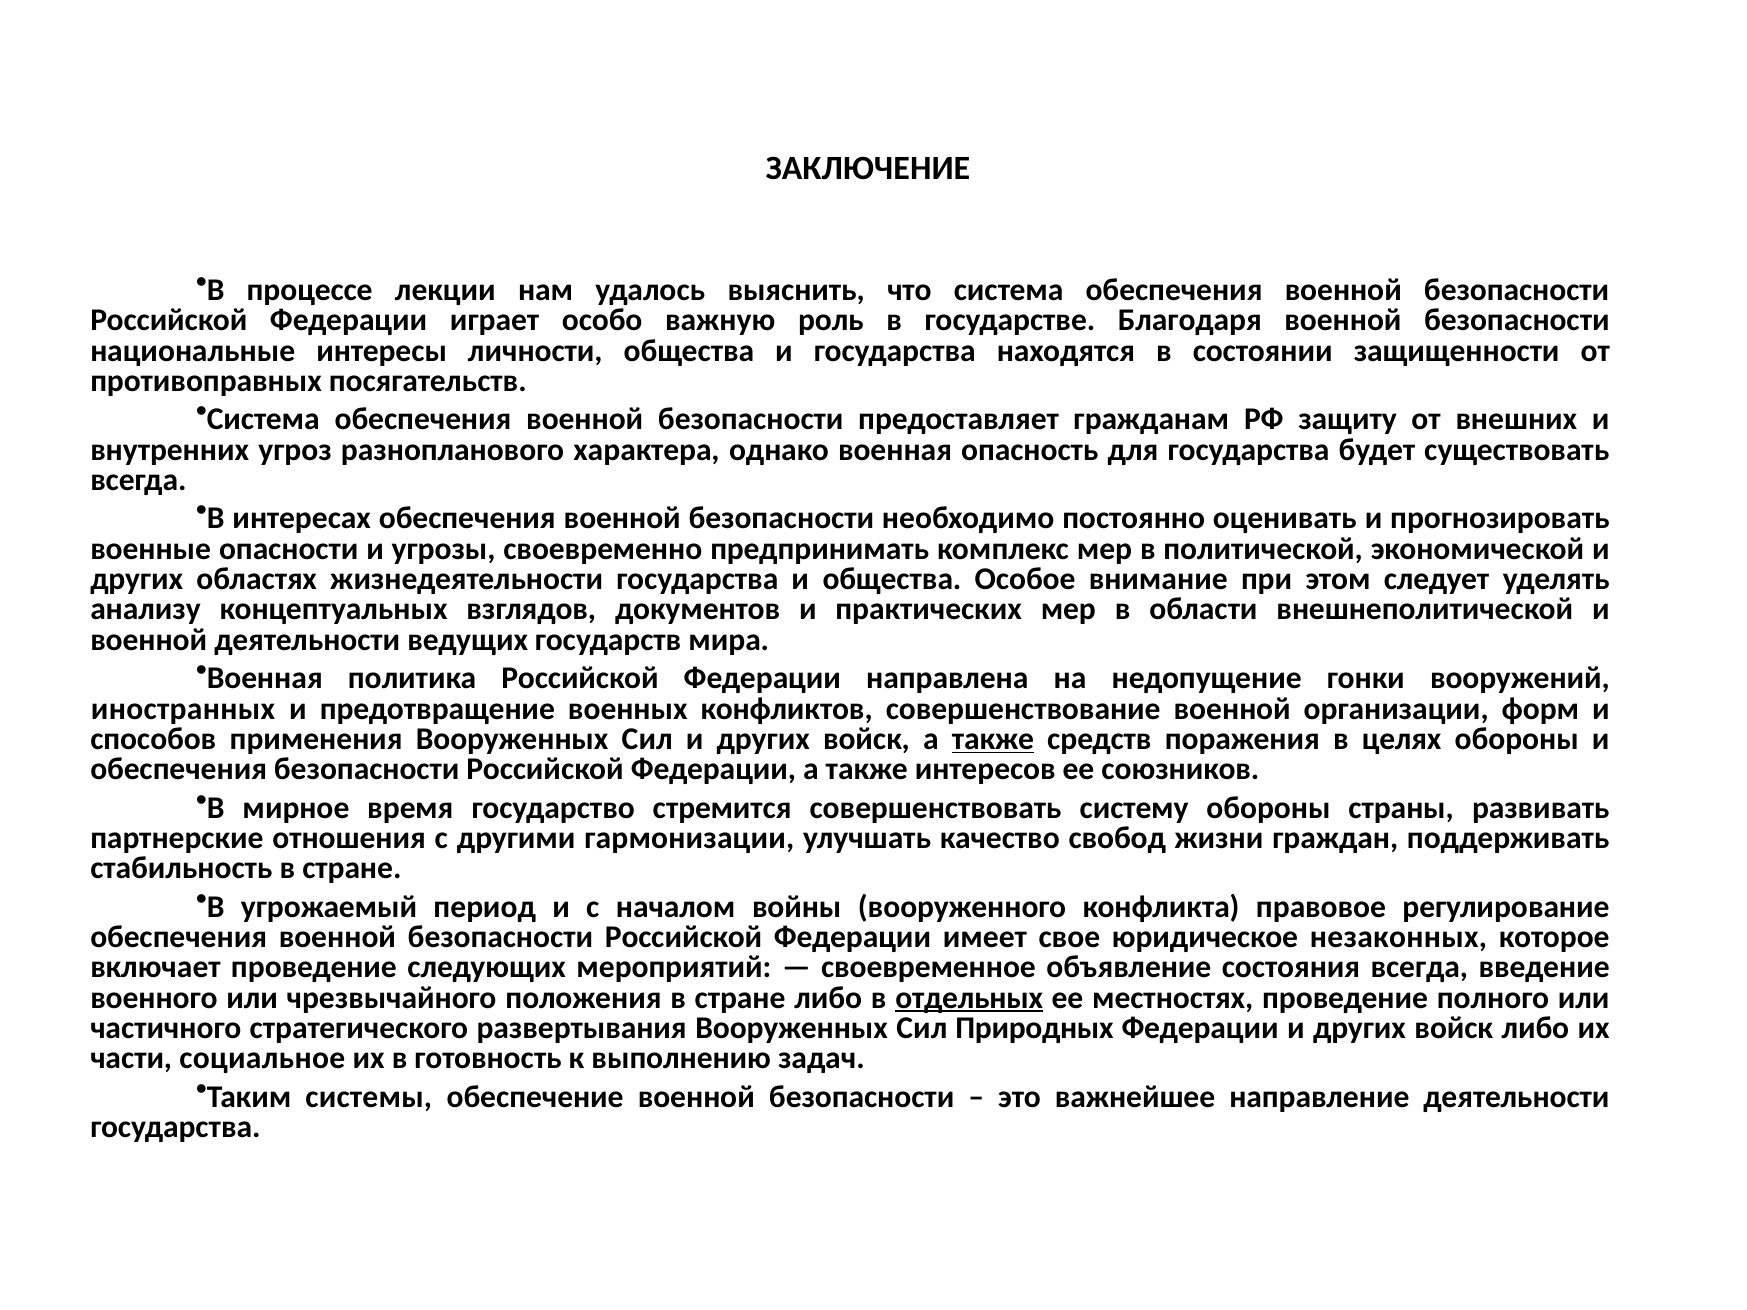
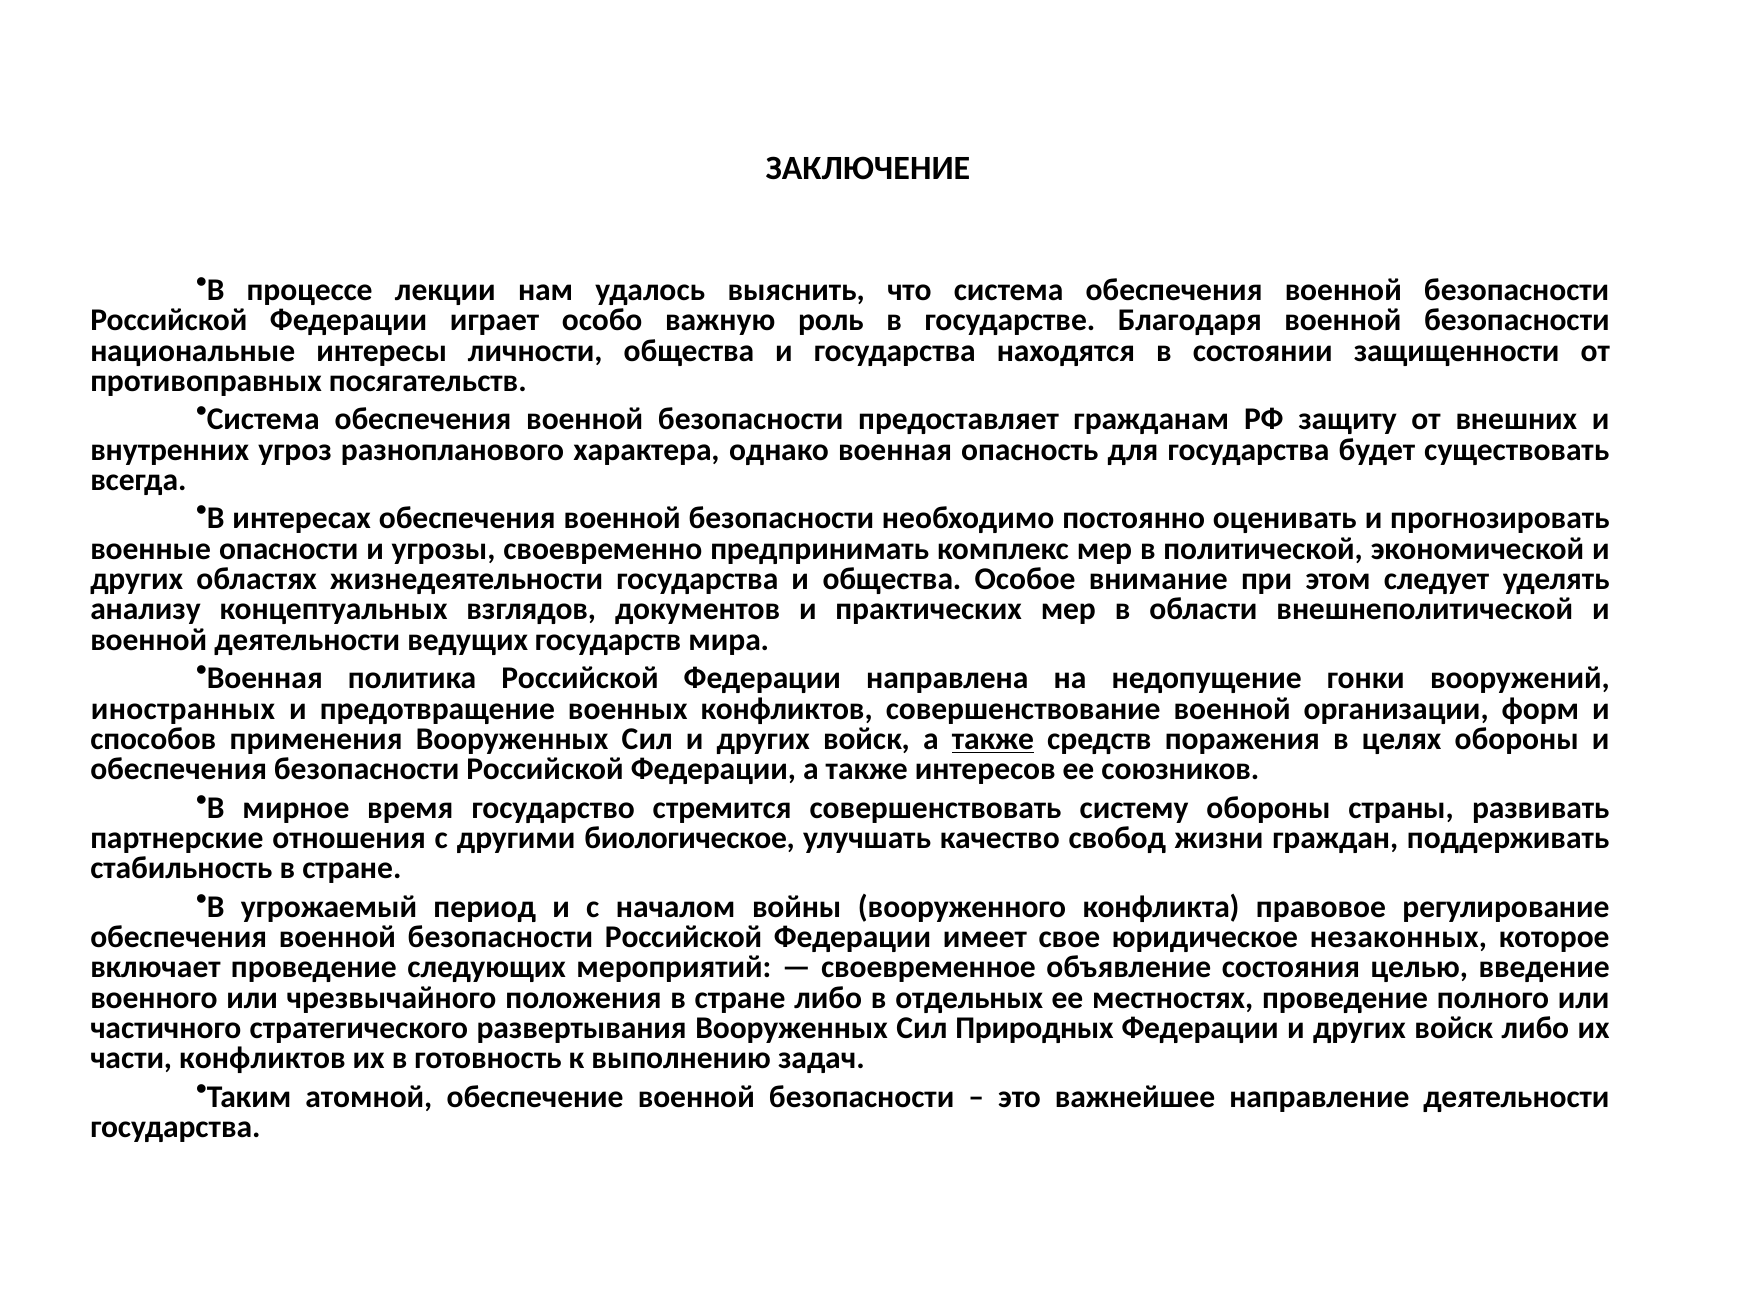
гармонизации: гармонизации -> биологическое (690, 838)
состояния всегда: всегда -> целью (1419, 968)
отдельных underline: present -> none (969, 998)
части социальное: социальное -> конфликтов (262, 1059)
системы: системы -> атомной (369, 1097)
